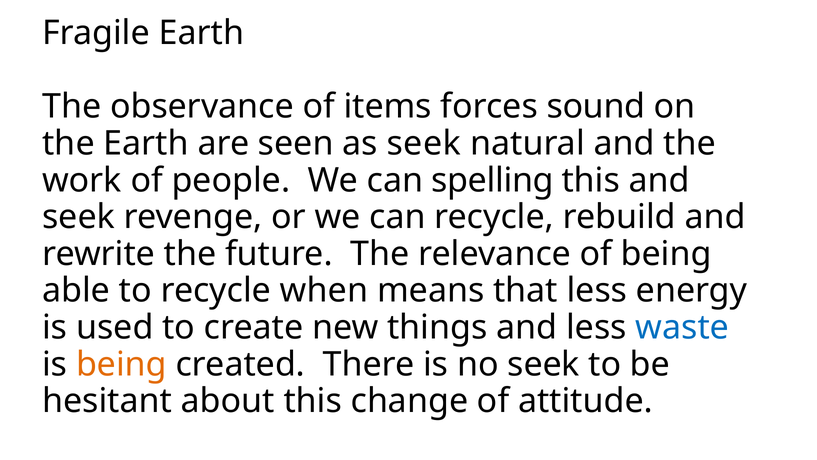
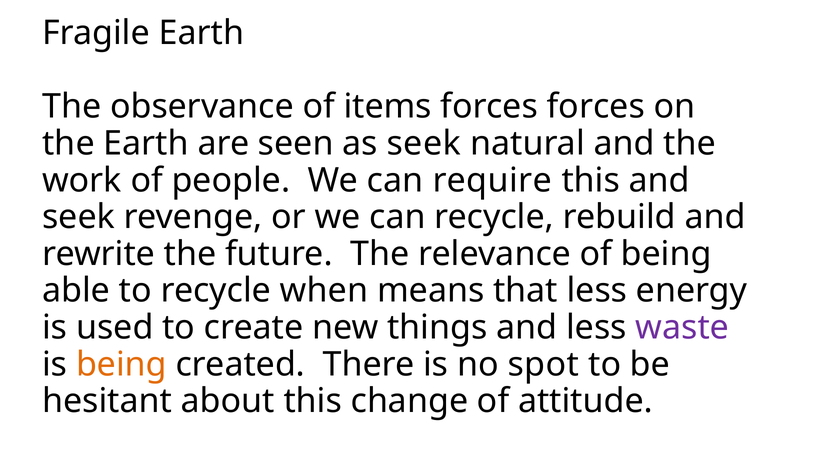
forces sound: sound -> forces (596, 107)
spelling: spelling -> require (492, 180)
waste colour: blue -> purple (682, 327)
no seek: seek -> spot (543, 364)
